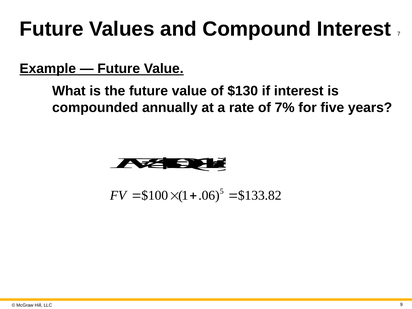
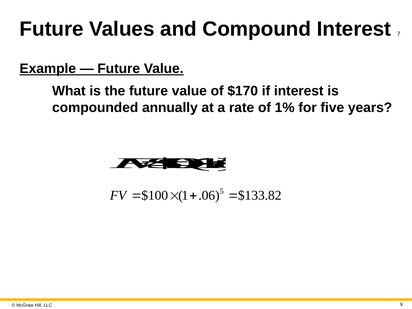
$130: $130 -> $170 (243, 91)
7%: 7% -> 1% (285, 107)
